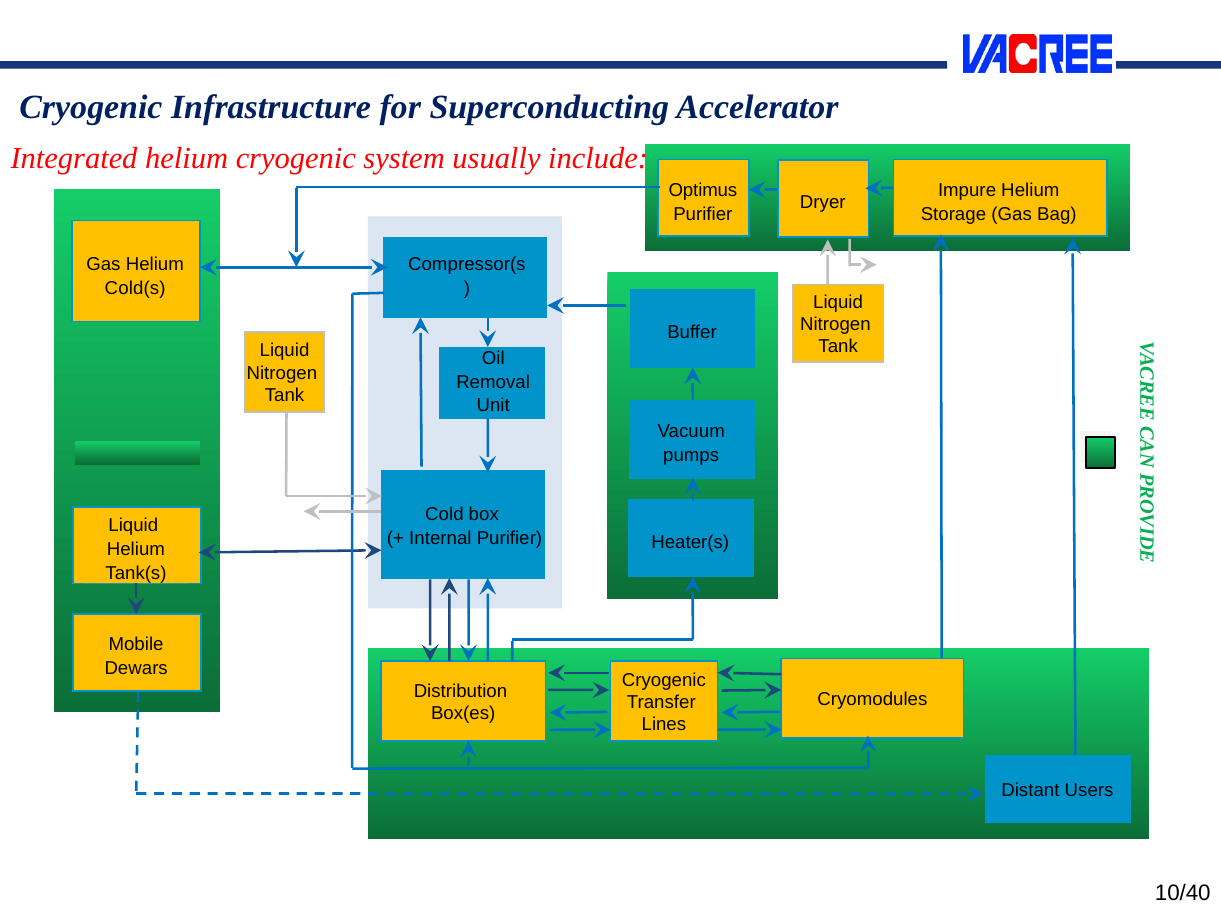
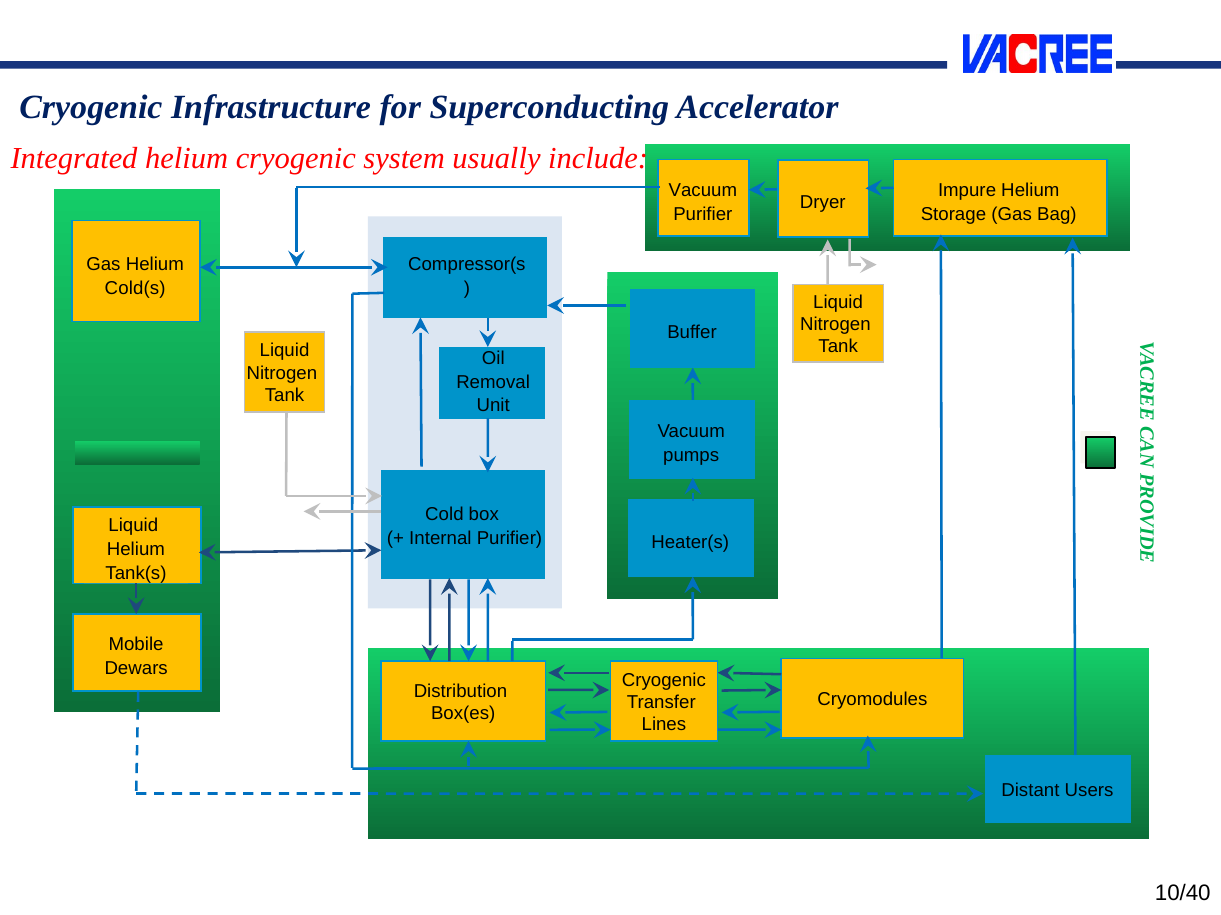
Optimus: Optimus -> Vacuum (703, 190)
